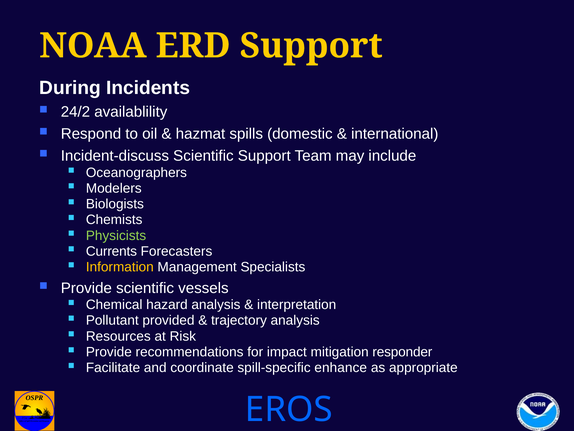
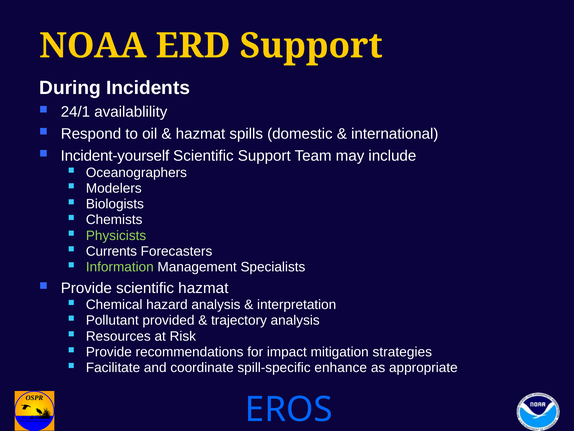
24/2: 24/2 -> 24/1 (75, 112)
Incident-discuss: Incident-discuss -> Incident-yourself (115, 156)
Information colour: yellow -> light green (120, 267)
scientific vessels: vessels -> hazmat (203, 288)
responder: responder -> strategies (402, 352)
